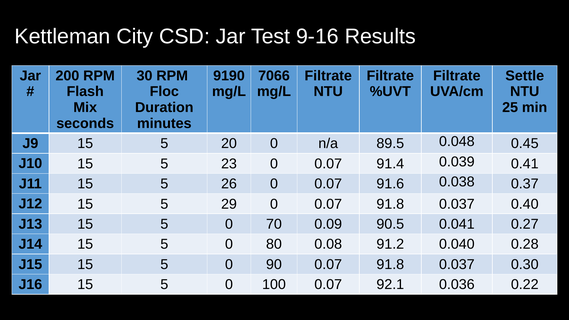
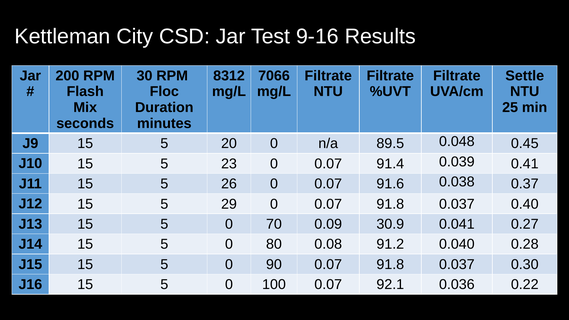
9190: 9190 -> 8312 (229, 76)
90.5: 90.5 -> 30.9 (390, 224)
